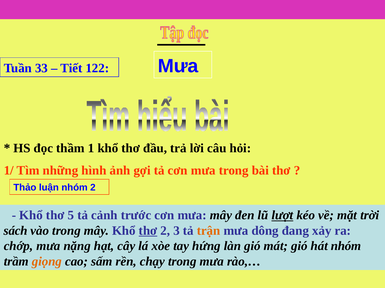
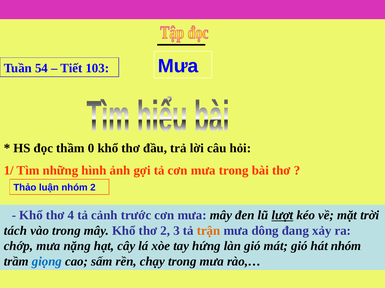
33: 33 -> 54 (41, 68)
122: 122 -> 103 (97, 68)
1: 1 -> 0 (91, 148)
5: 5 -> 4 (71, 216)
sách: sách -> tách (15, 231)
thơ underline: present -> none (148, 231)
giọng colour: orange -> blue (47, 262)
